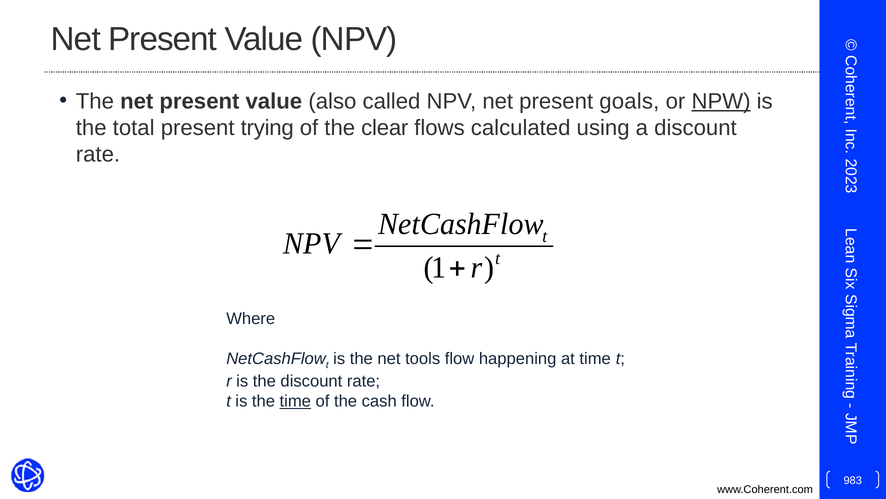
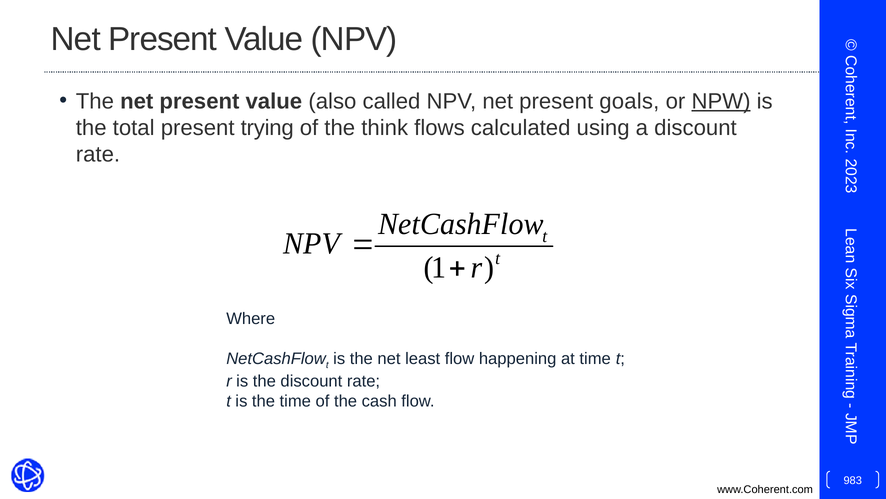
clear: clear -> think (385, 128)
tools: tools -> least (423, 358)
time underline: present -> none (295, 401)
